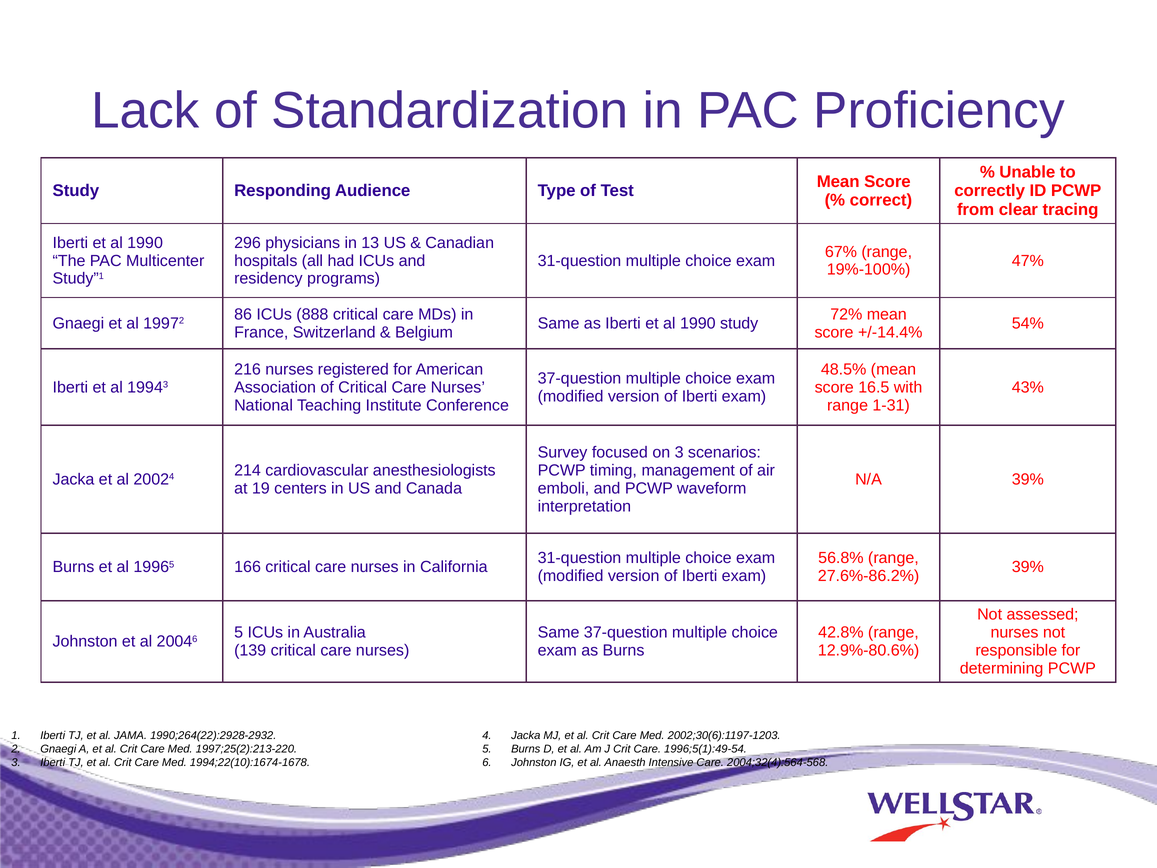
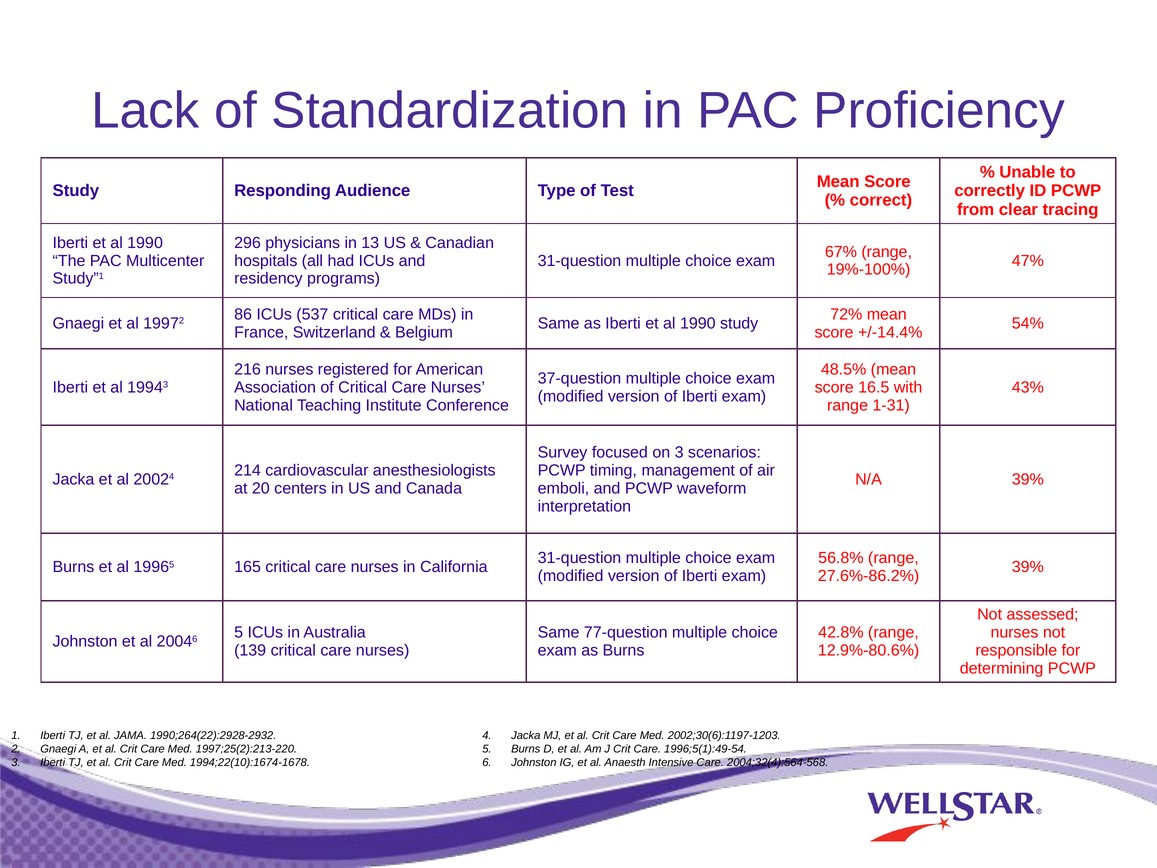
888: 888 -> 537 (312, 314)
19: 19 -> 20 (261, 488)
166: 166 -> 165 (248, 567)
Same 37-question: 37-question -> 77-question (626, 632)
